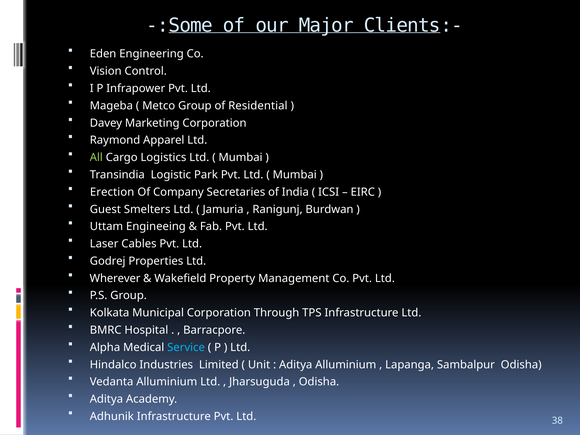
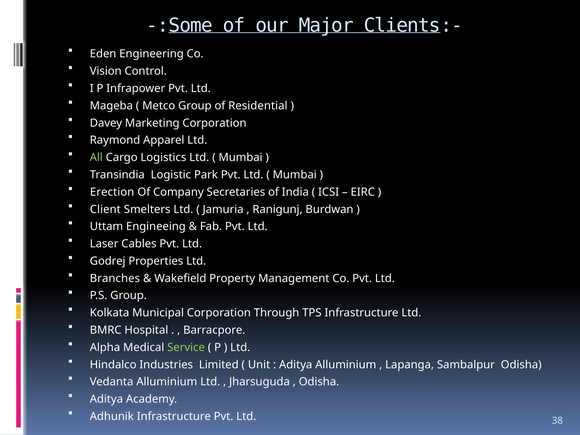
Guest: Guest -> Client (105, 209)
Wherever: Wherever -> Branches (115, 278)
Service colour: light blue -> light green (186, 347)
